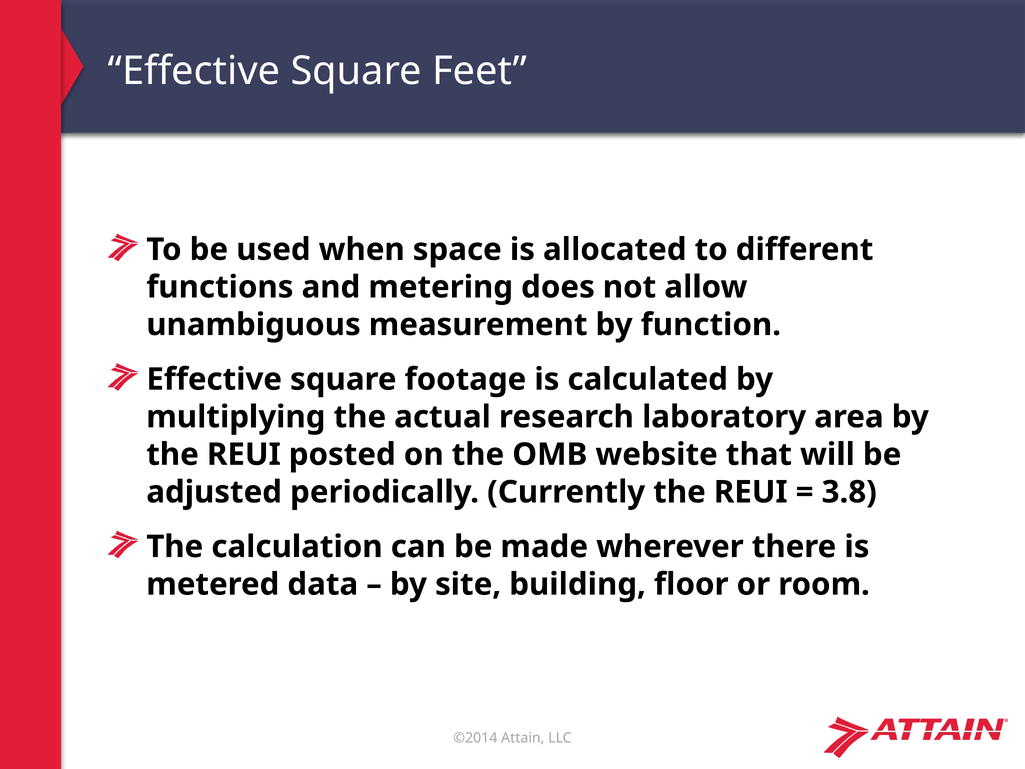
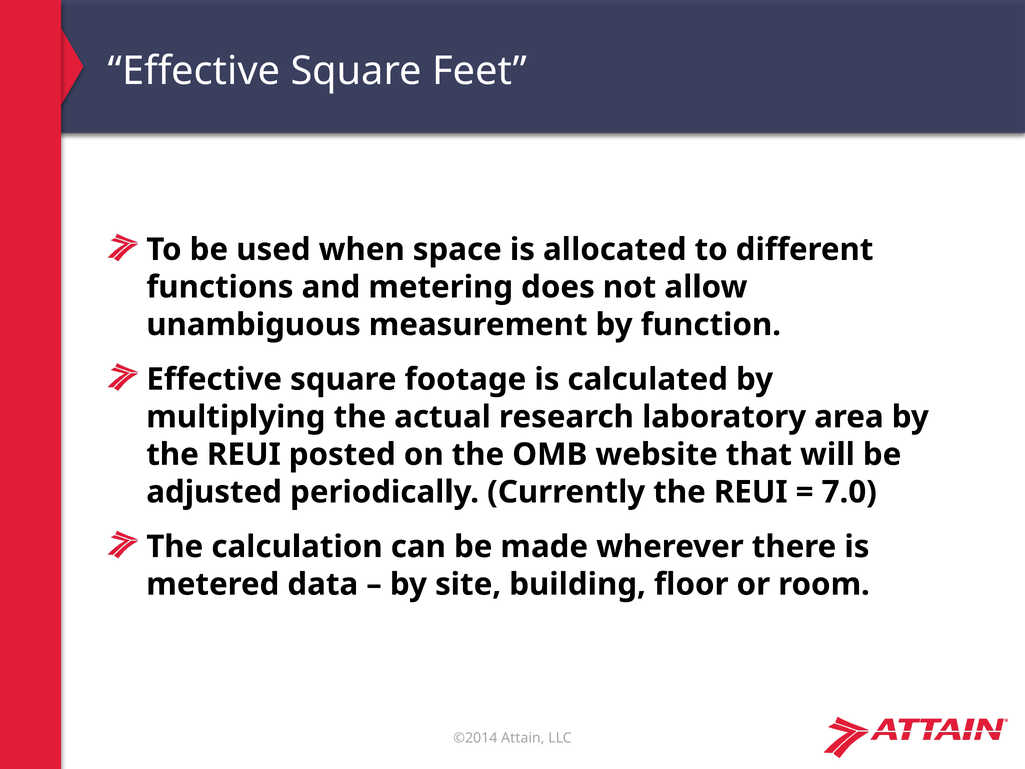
3.8: 3.8 -> 7.0 (849, 492)
